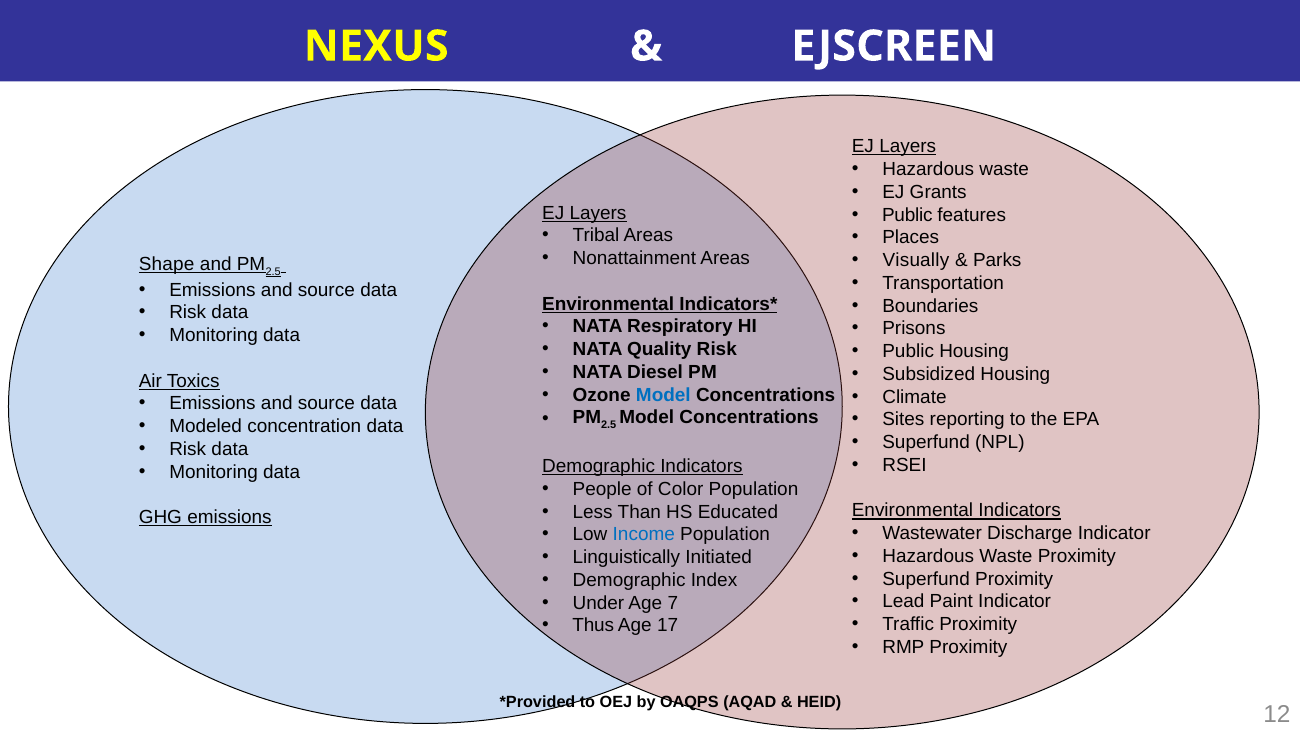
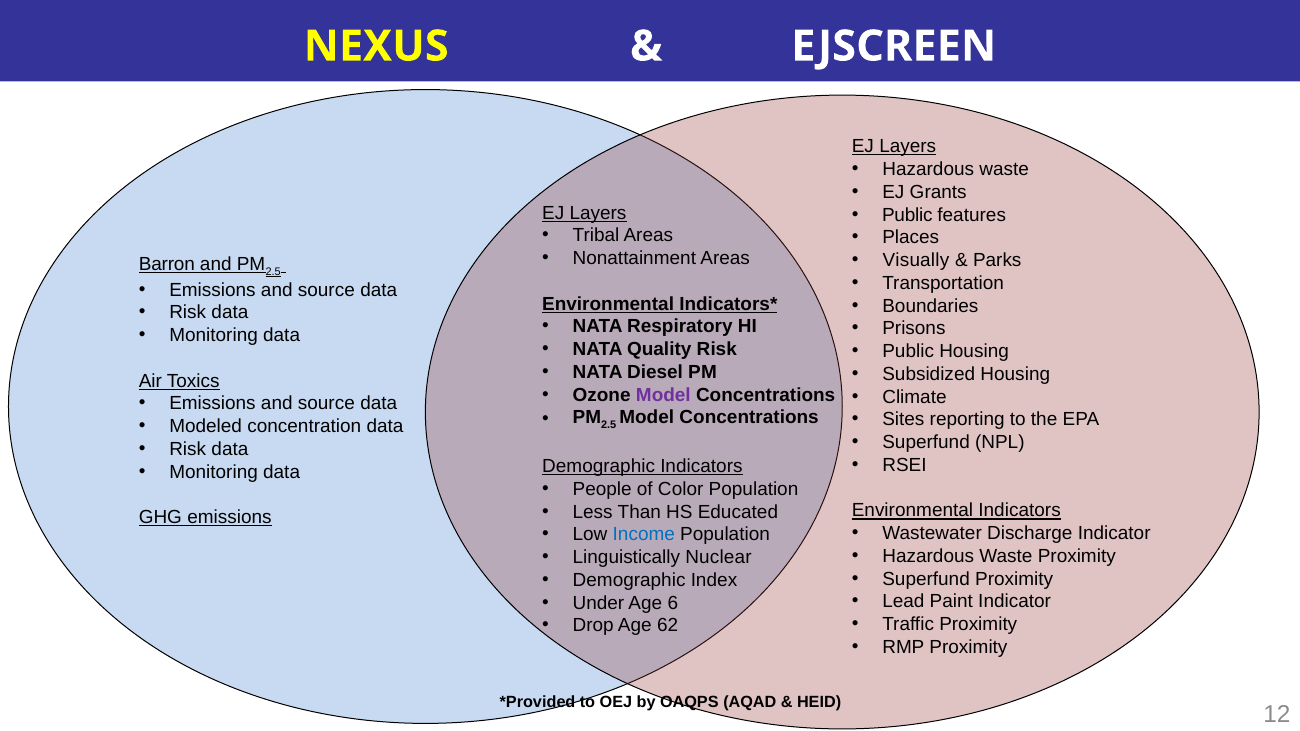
Shape: Shape -> Barron (167, 264)
Model colour: blue -> purple (663, 395)
Initiated: Initiated -> Nuclear (719, 558)
7: 7 -> 6 (673, 603)
Thus: Thus -> Drop (593, 626)
17: 17 -> 62 (668, 626)
